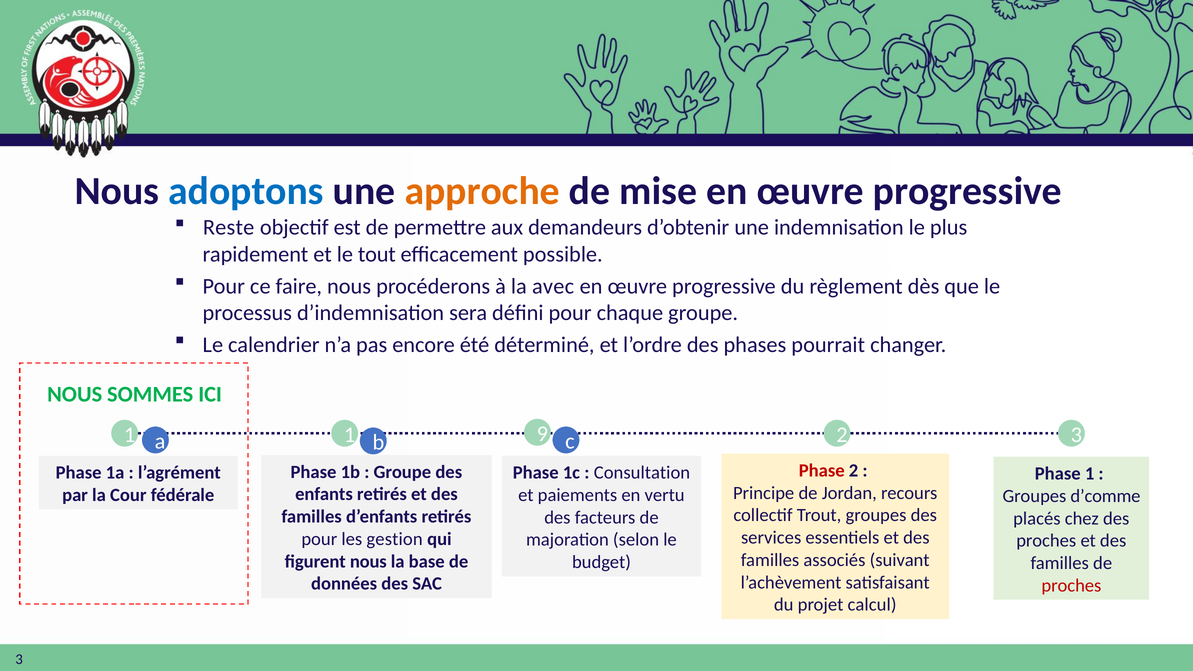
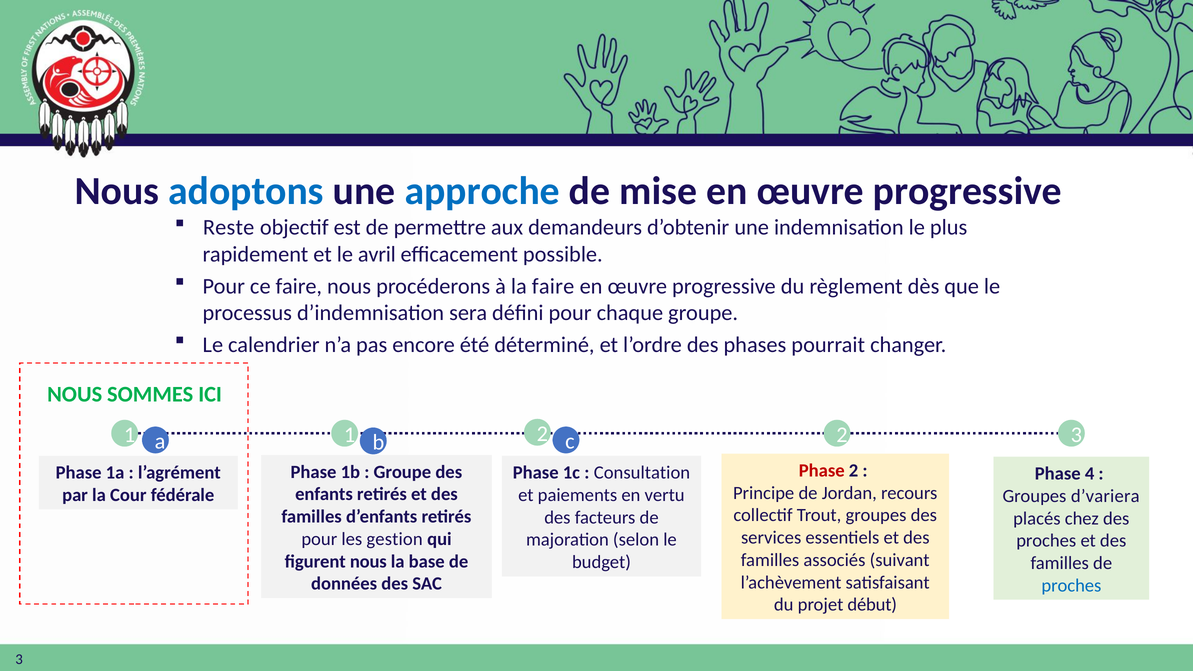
approche colour: orange -> blue (482, 191)
tout: tout -> avril (377, 254)
la avec: avec -> faire (553, 286)
b 9: 9 -> 2 (542, 434)
Phase 1: 1 -> 4 (1090, 474)
d’comme: d’comme -> d’variera (1105, 496)
proches colour: red -> blue (1071, 586)
calcul: calcul -> début (872, 605)
